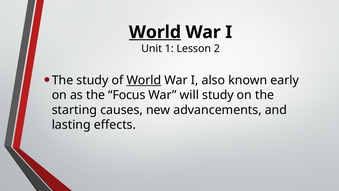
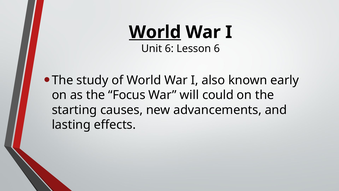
Unit 1: 1 -> 6 (169, 49)
Lesson 2: 2 -> 6 (217, 49)
World underline: present -> none (144, 80)
will study: study -> could (218, 95)
